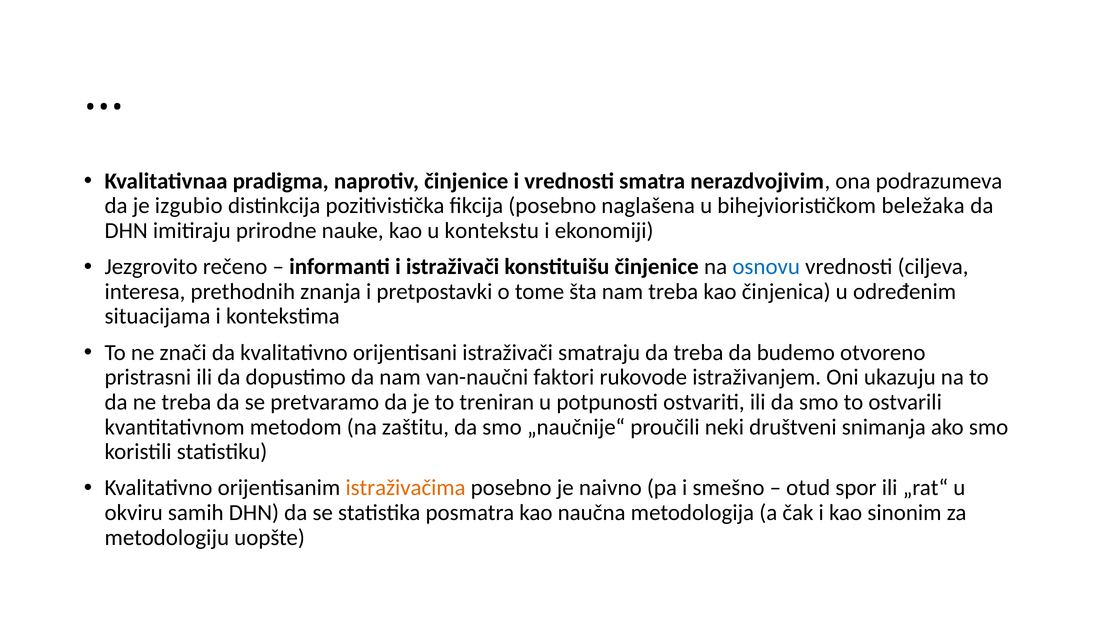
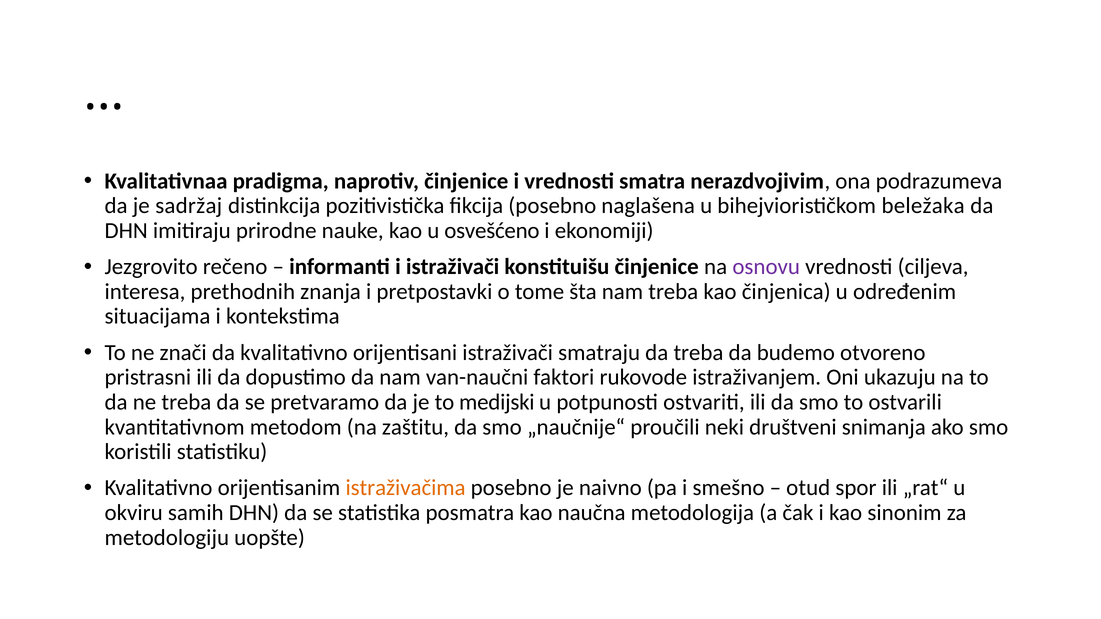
izgubio: izgubio -> sadržaj (189, 206)
kontekstu: kontekstu -> osvešćeno (492, 231)
osnovu colour: blue -> purple (766, 267)
treniran: treniran -> medijski (497, 402)
